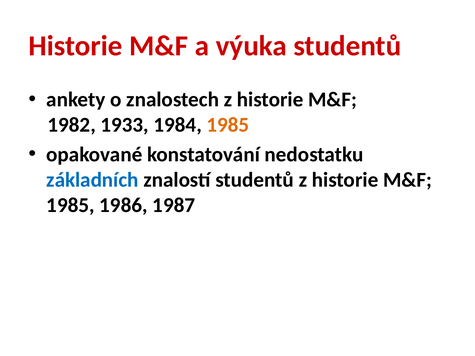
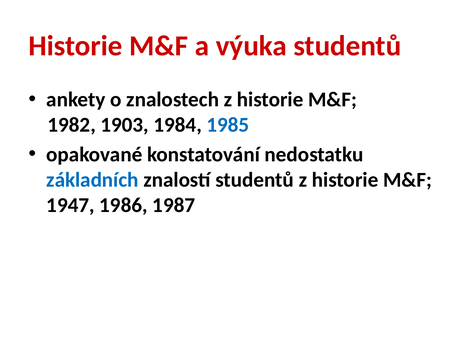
1933: 1933 -> 1903 (125, 125)
1985 colour: orange -> blue (228, 125)
1985: 1985 -> 1947 (70, 205)
